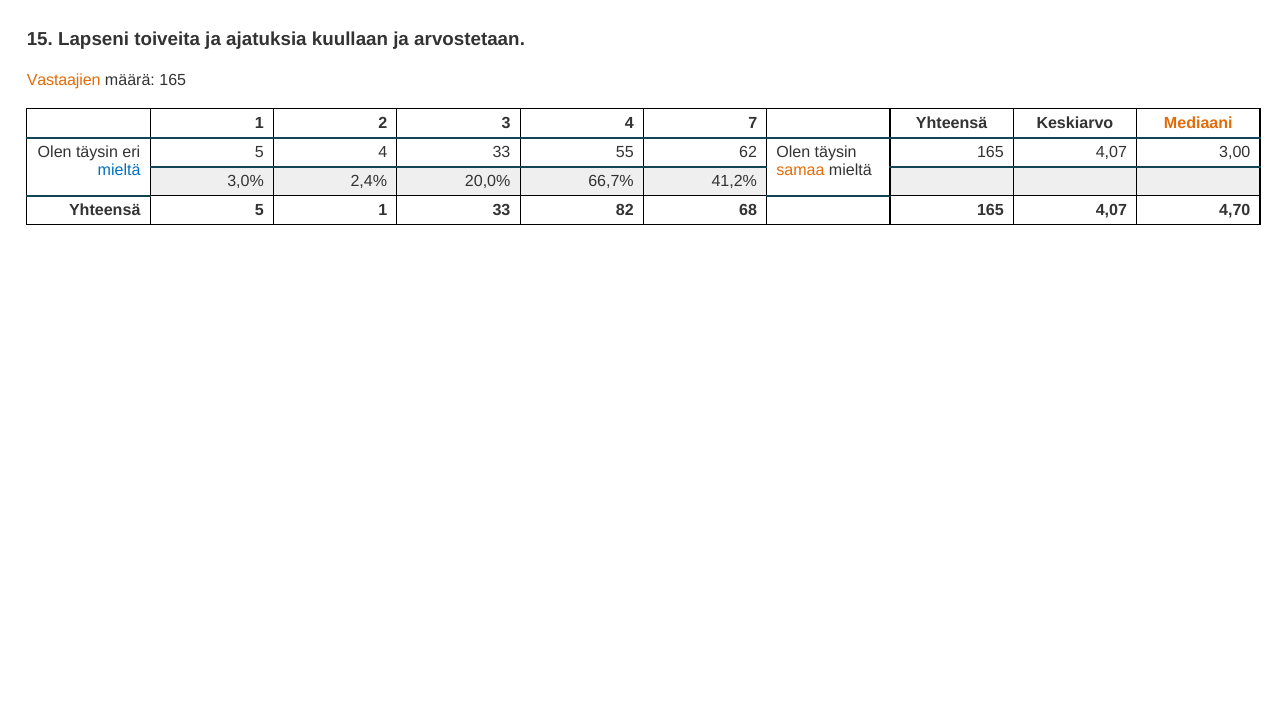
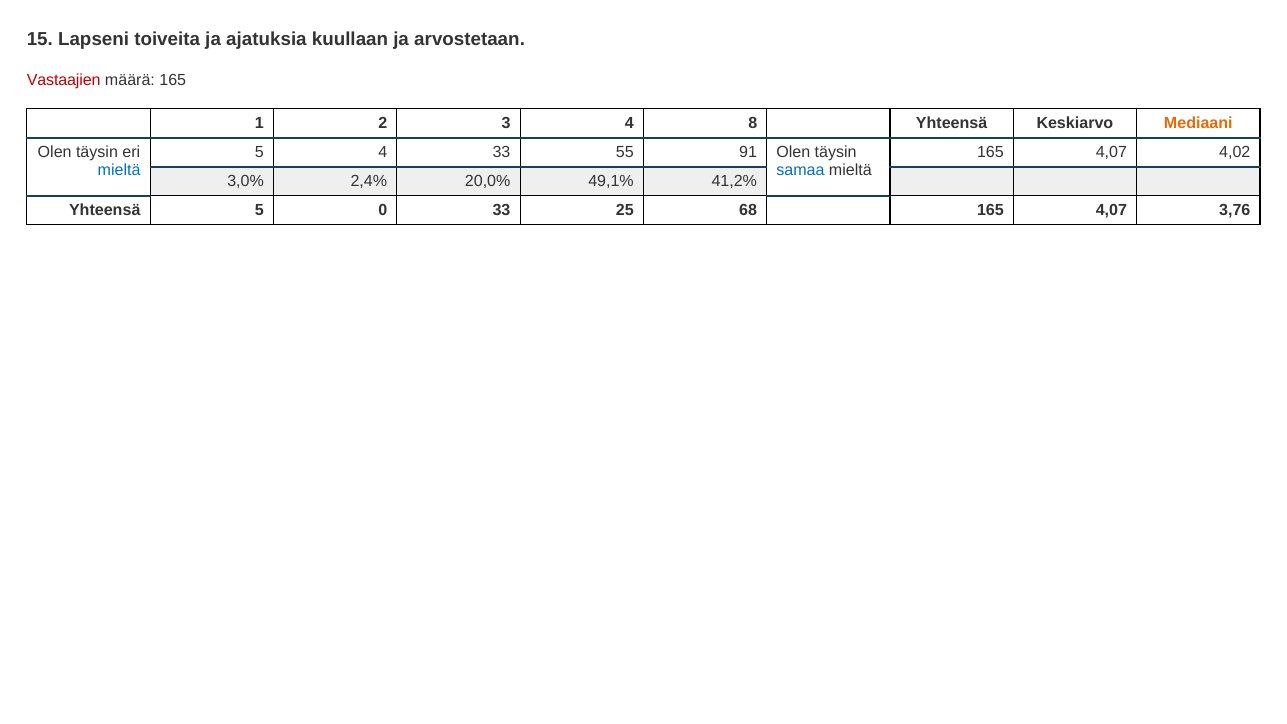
Vastaajien colour: orange -> red (64, 80)
7: 7 -> 8 (753, 123)
62: 62 -> 91 (748, 152)
3,00: 3,00 -> 4,02 (1235, 152)
samaa colour: orange -> blue (800, 170)
66,7%: 66,7% -> 49,1% (611, 181)
5 1: 1 -> 0 (383, 210)
82: 82 -> 25 (625, 210)
4,70: 4,70 -> 3,76 (1235, 210)
